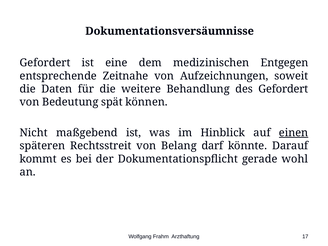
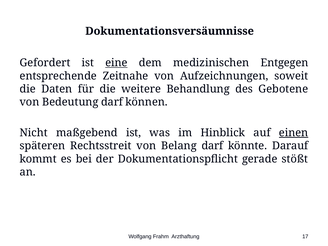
eine underline: none -> present (116, 63)
des Gefordert: Gefordert -> Gebotene (283, 89)
Bedeutung spät: spät -> darf (112, 102)
wohl: wohl -> stößt (295, 159)
